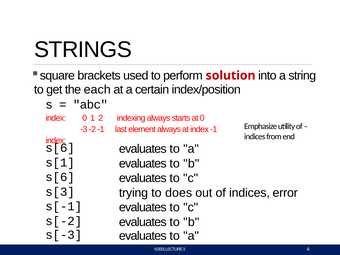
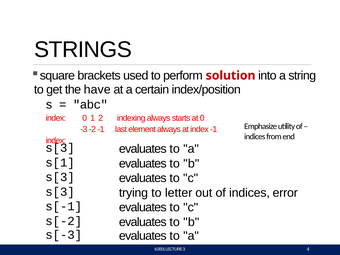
each: each -> have (97, 89)
s[6: s[6 -> s[3 (60, 148)
s[6: s[6 -> s[3 (60, 177)
does: does -> letter (179, 193)
